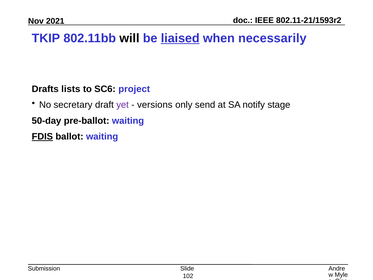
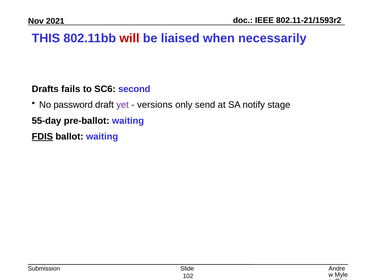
TKIP: TKIP -> THIS (46, 38)
will colour: black -> red (129, 38)
liaised underline: present -> none (180, 38)
lists: lists -> fails (71, 89)
project: project -> second (134, 89)
secretary: secretary -> password (73, 105)
50-day: 50-day -> 55-day (46, 121)
